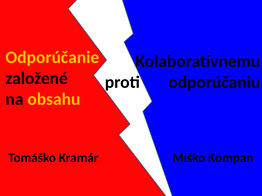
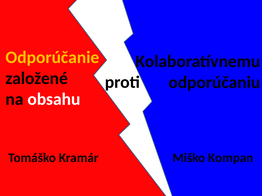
obsahu colour: yellow -> white (54, 100)
